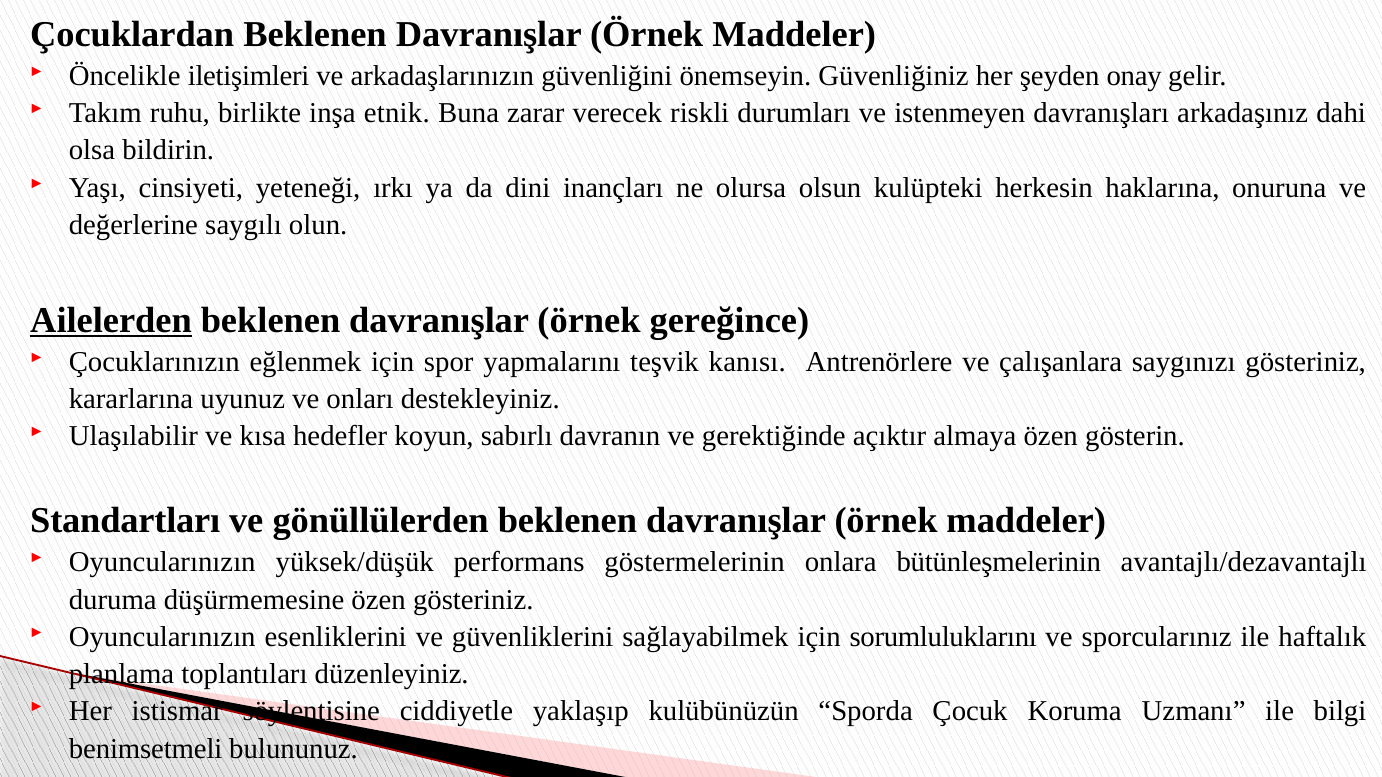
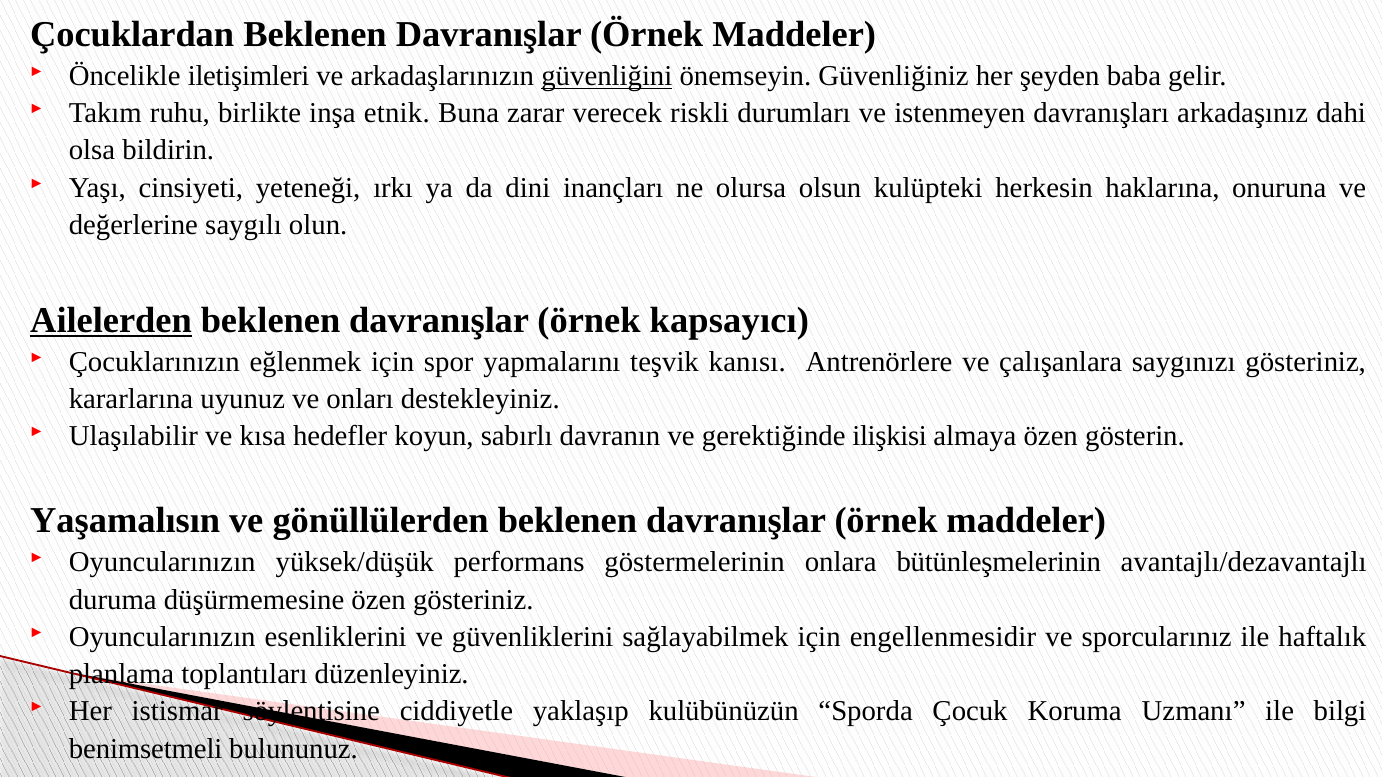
güvenliğini underline: none -> present (607, 76)
onay: onay -> baba (1134, 76)
gereğince: gereğince -> kapsayıcı (729, 321)
açıktır: açıktır -> ilişkisi (890, 437)
Standartları: Standartları -> Yaşamalısın (125, 521)
sorumluluklarını: sorumluluklarını -> engellenmesidir (943, 637)
